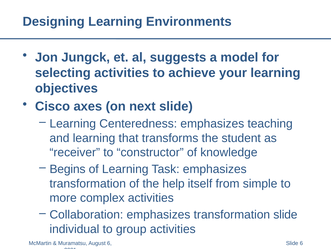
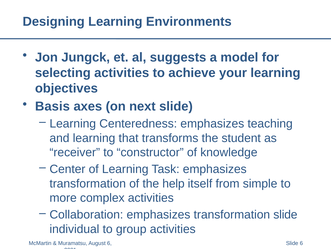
Cisco: Cisco -> Basis (52, 106)
Begins: Begins -> Center (67, 169)
